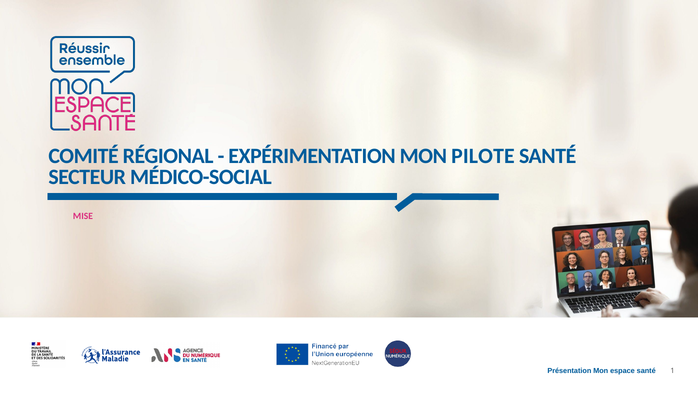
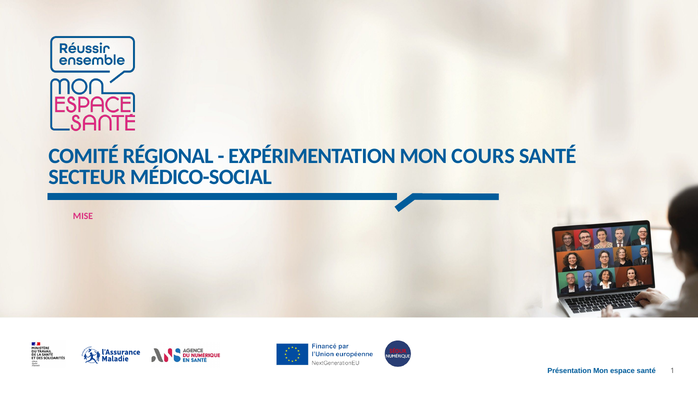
PILOTE: PILOTE -> COURS (483, 156)
